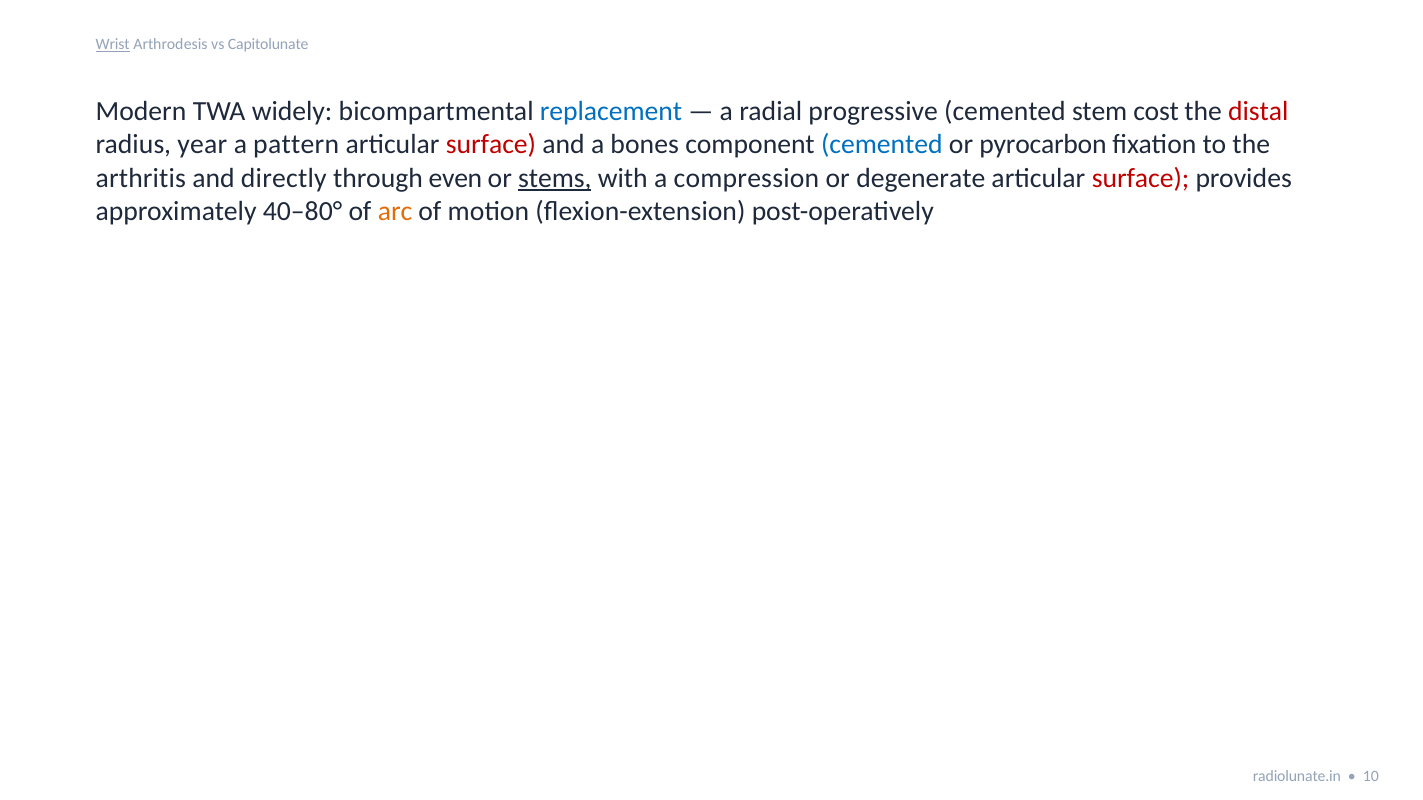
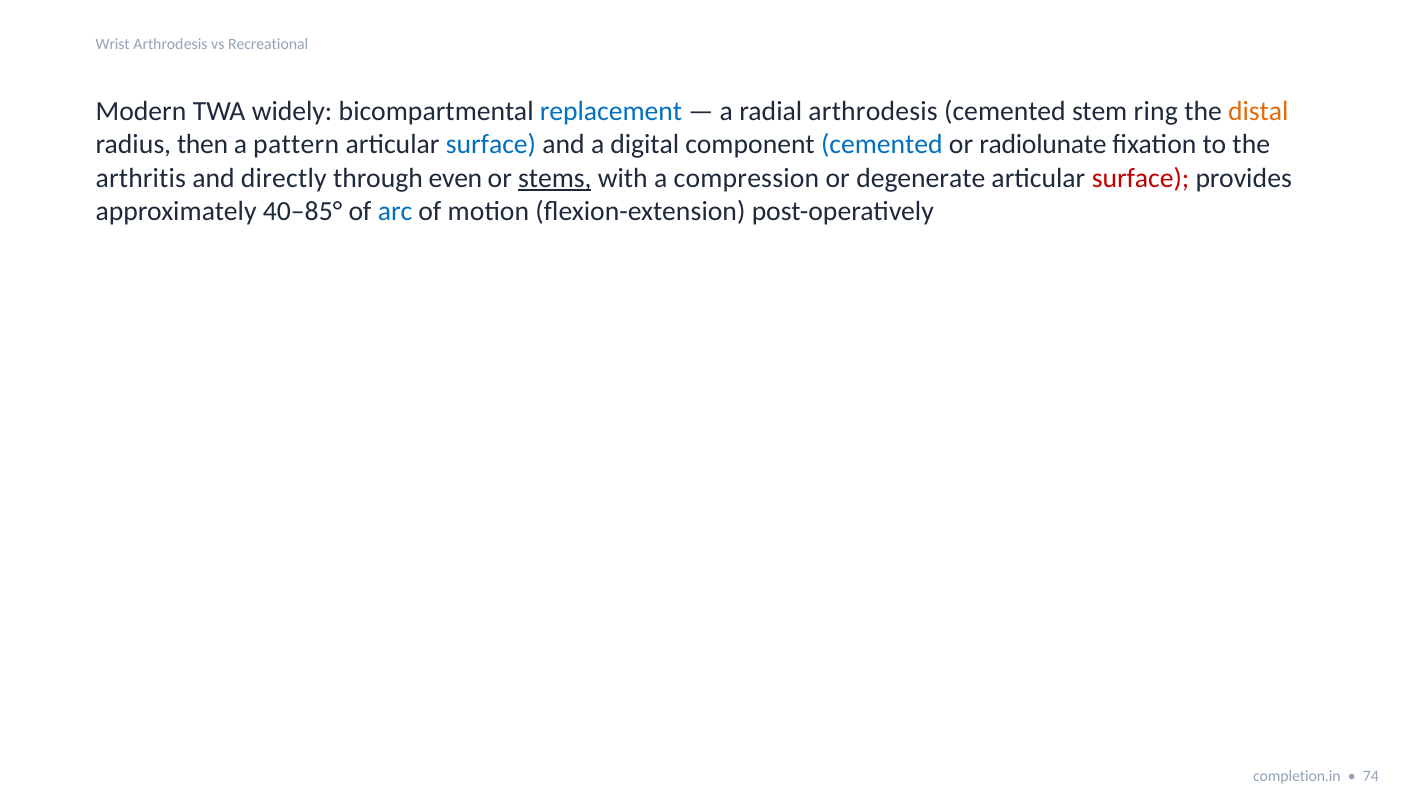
Wrist underline: present -> none (113, 44)
Capitolunate: Capitolunate -> Recreational (268, 44)
radial progressive: progressive -> arthrodesis (873, 112)
cost: cost -> ring (1156, 112)
distal colour: red -> orange (1258, 112)
year: year -> then (203, 145)
surface colour: red -> blue (491, 145)
bones: bones -> digital (645, 145)
pyrocarbon: pyrocarbon -> radiolunate (1043, 145)
40–80°: 40–80° -> 40–85° (303, 211)
arc colour: orange -> blue (395, 211)
radiolunate.in: radiolunate.in -> completion.in (1297, 777)
10: 10 -> 74 (1371, 777)
